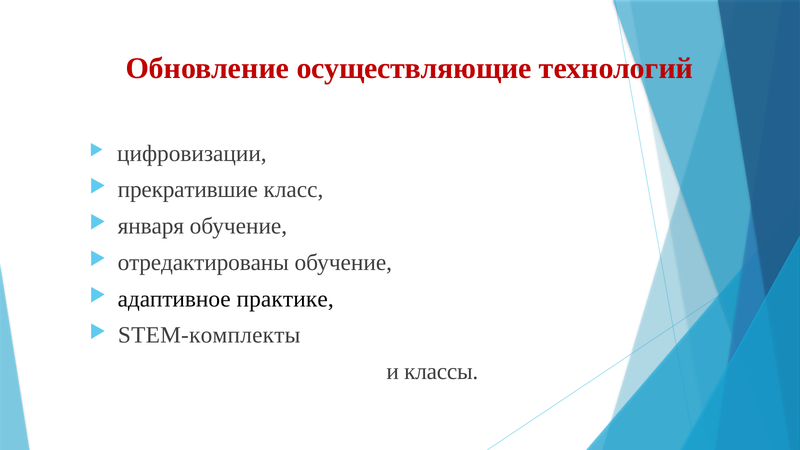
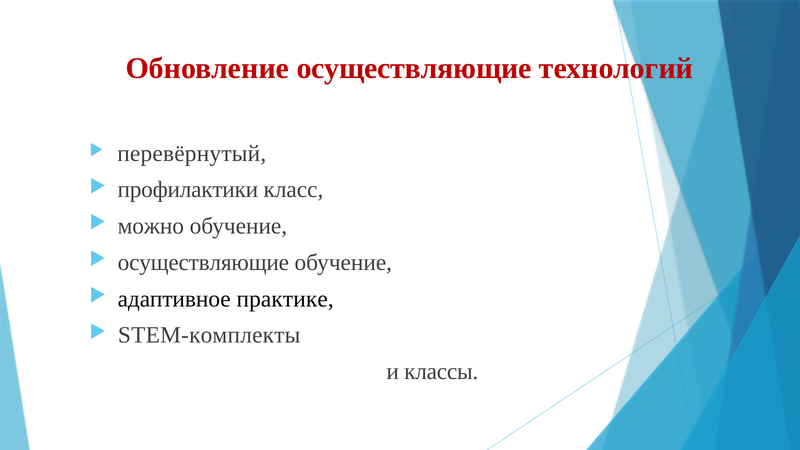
цифровизации: цифровизации -> перевёрнутый (192, 153)
прекратившие: прекратившие -> профилактики (188, 190)
января: января -> можно (151, 226)
отредактированы: отредактированы -> осуществляющие (203, 263)
